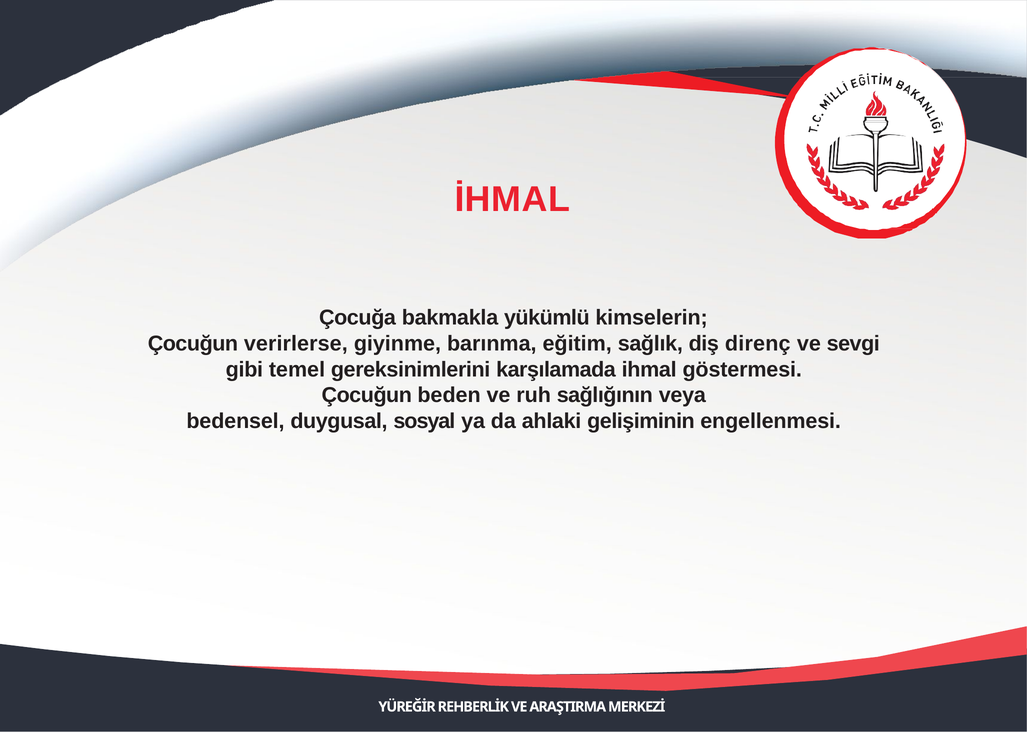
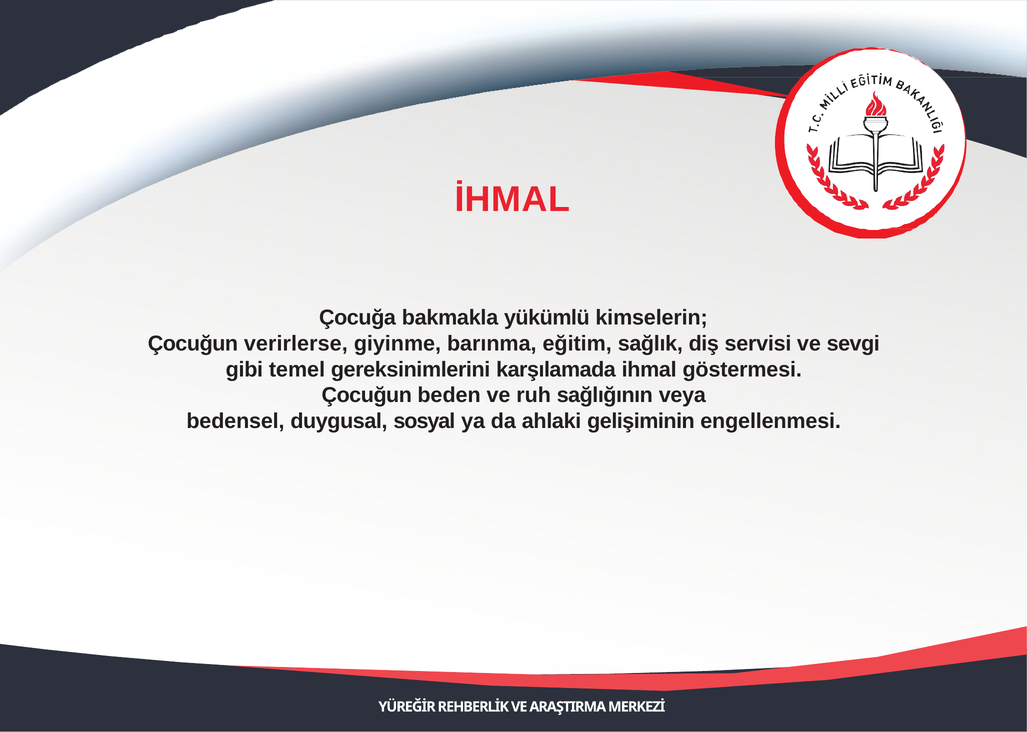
direnç: direnç -> servisi (758, 344)
